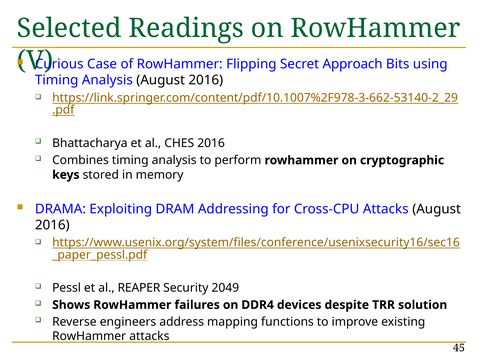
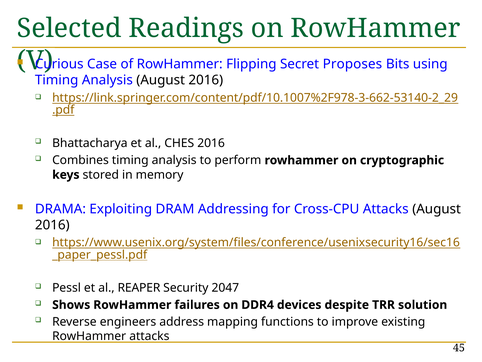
Approach: Approach -> Proposes (352, 64)
2049: 2049 -> 2047 (225, 288)
